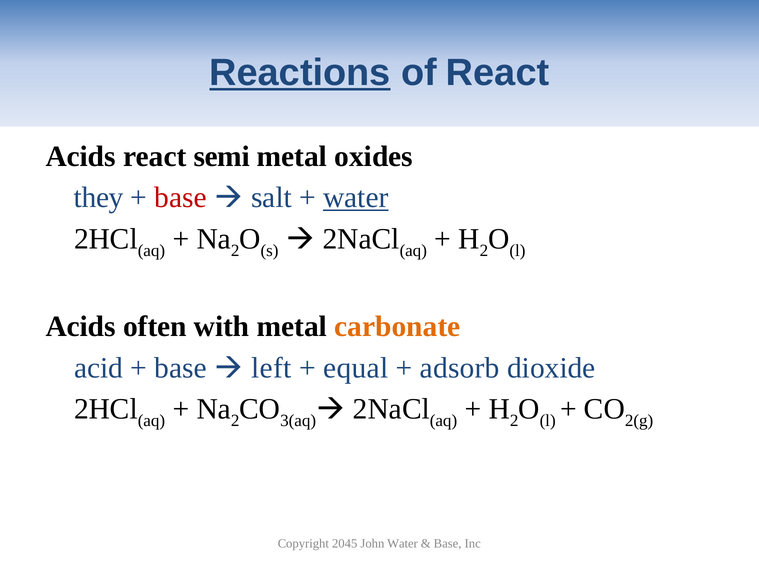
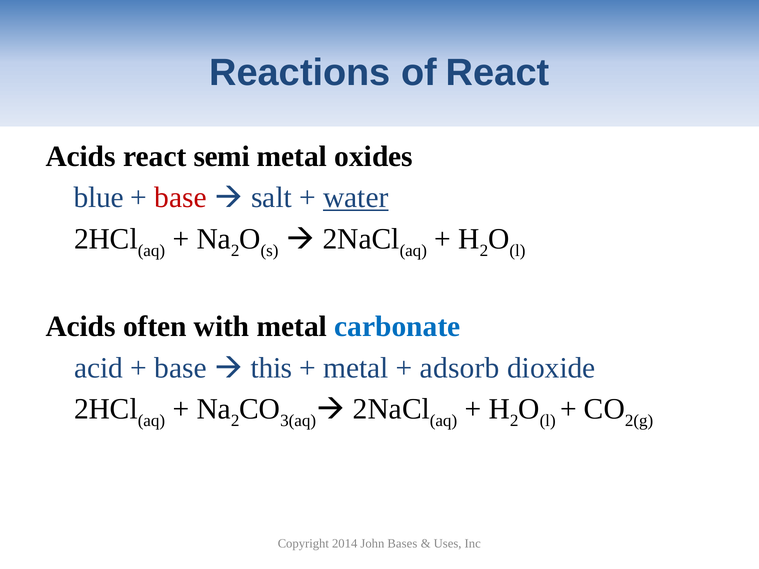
Reactions underline: present -> none (300, 73)
they: they -> blue (99, 198)
carbonate colour: orange -> blue (397, 327)
left: left -> this (272, 368)
equal: equal -> metal (356, 368)
2045: 2045 -> 2014 (345, 544)
John Water: Water -> Bases (402, 544)
Base: Base -> Uses (448, 544)
